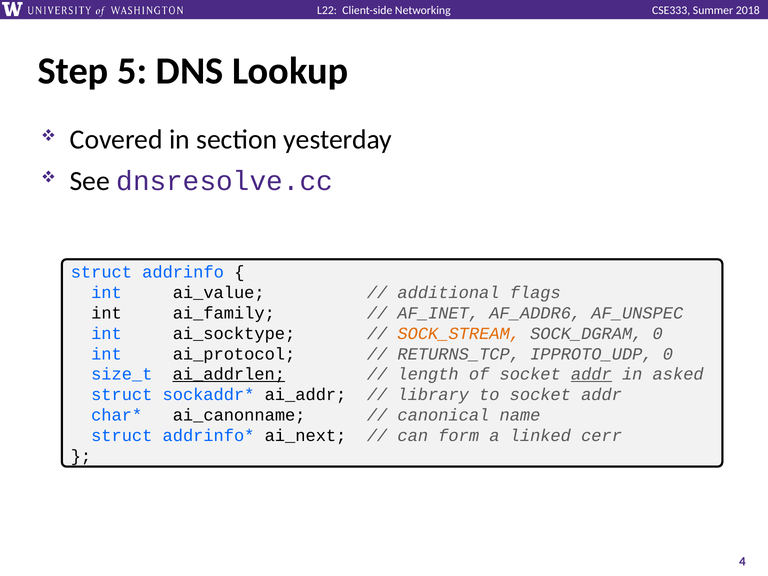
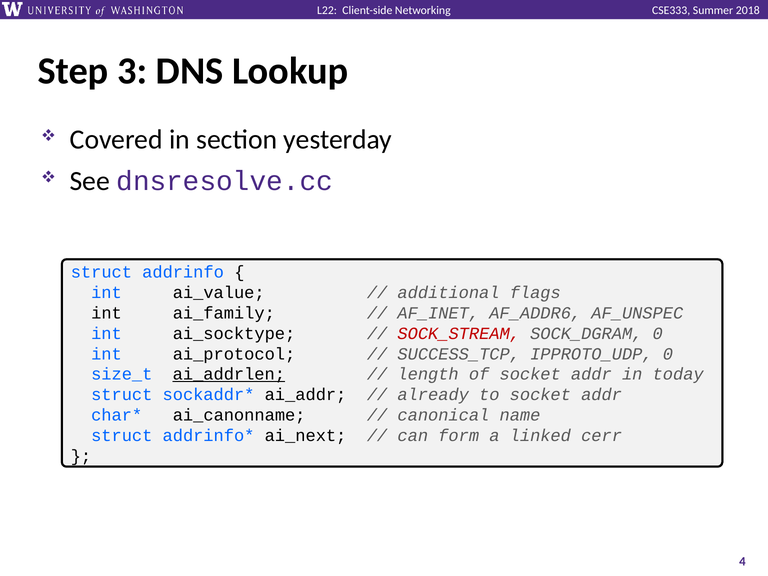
5: 5 -> 3 (132, 71)
SOCK_STREAM colour: orange -> red (459, 333)
RETURNS_TCP: RETURNS_TCP -> SUCCESS_TCP (459, 354)
addr underline: present -> none (591, 374)
asked: asked -> today (678, 374)
library: library -> already (433, 395)
